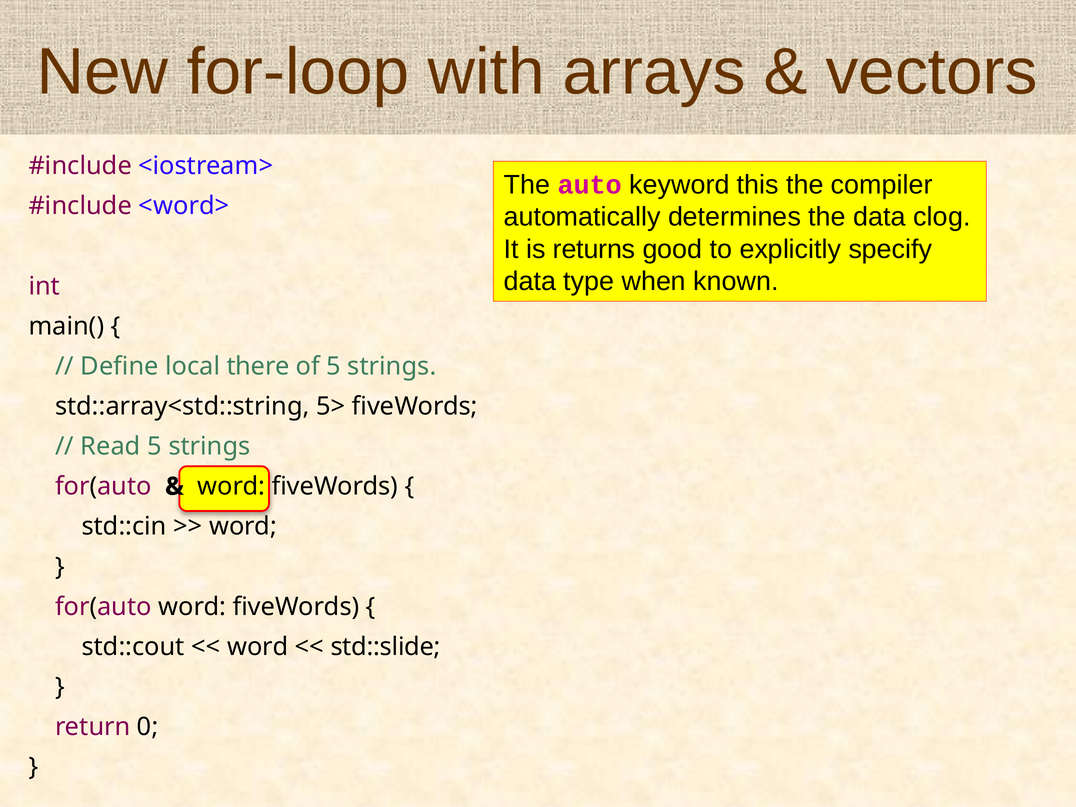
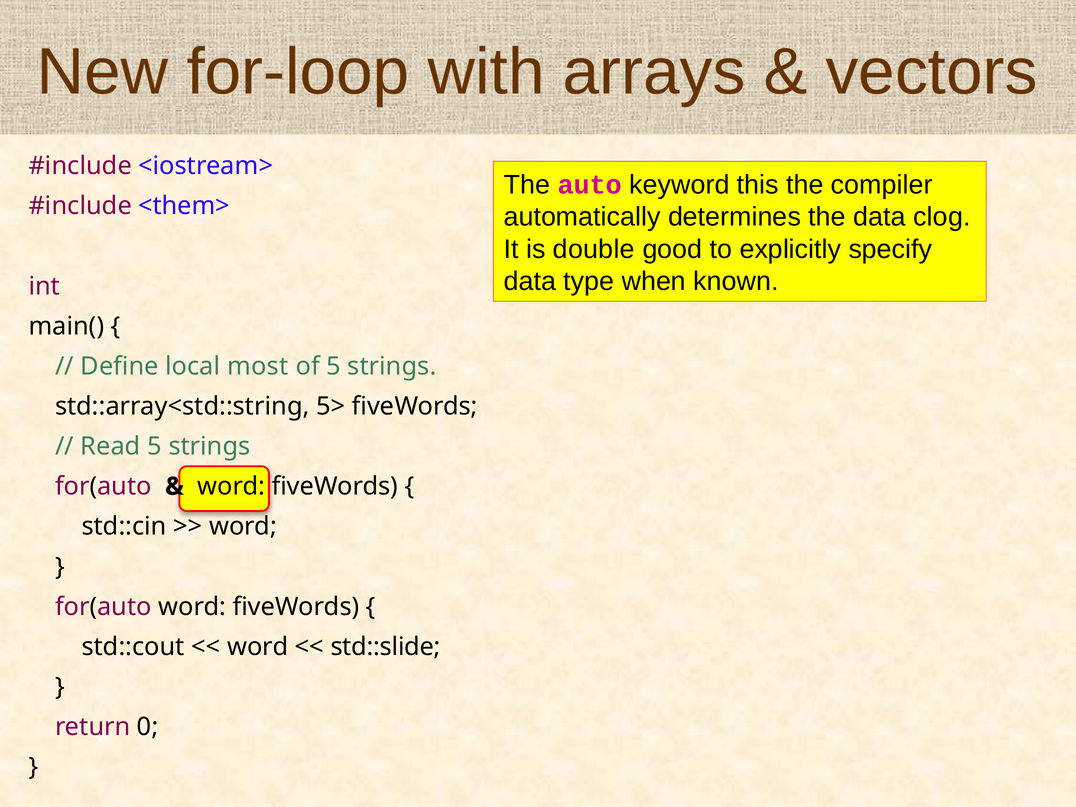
<word>: <word> -> <them> (184, 206)
returns: returns -> double (594, 249)
there: there -> most (258, 366)
